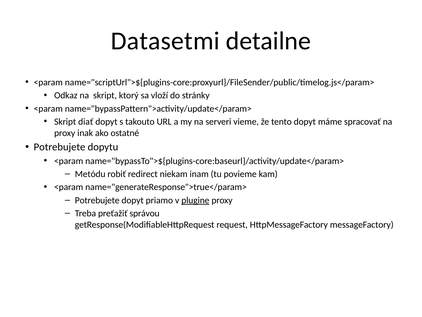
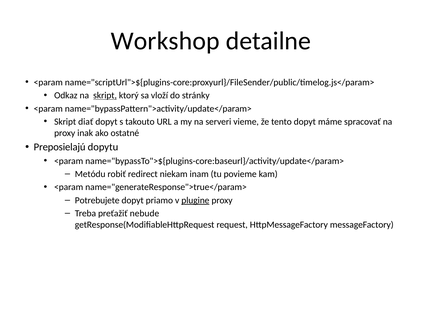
Datasetmi: Datasetmi -> Workshop (165, 41)
skript underline: none -> present (105, 95)
Potrebujete: Potrebujete -> Preposielajú (60, 147)
správou: správou -> nebude (144, 213)
